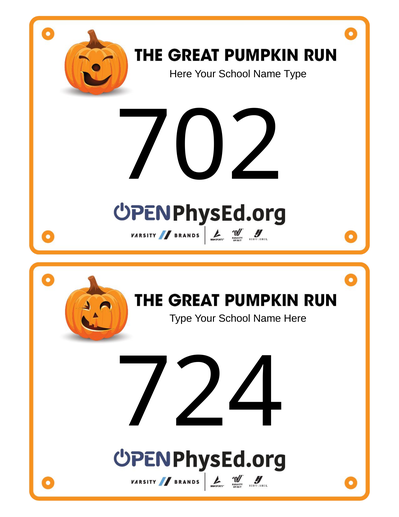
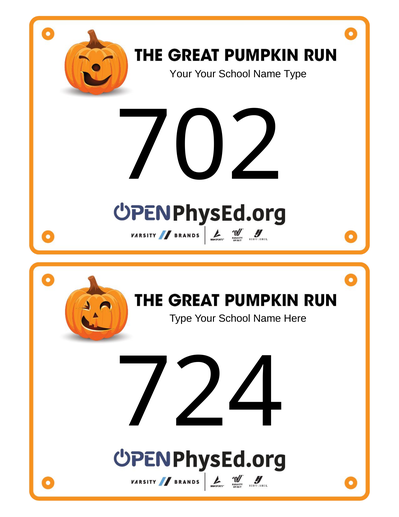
Here: Here -> Your (181, 74)
